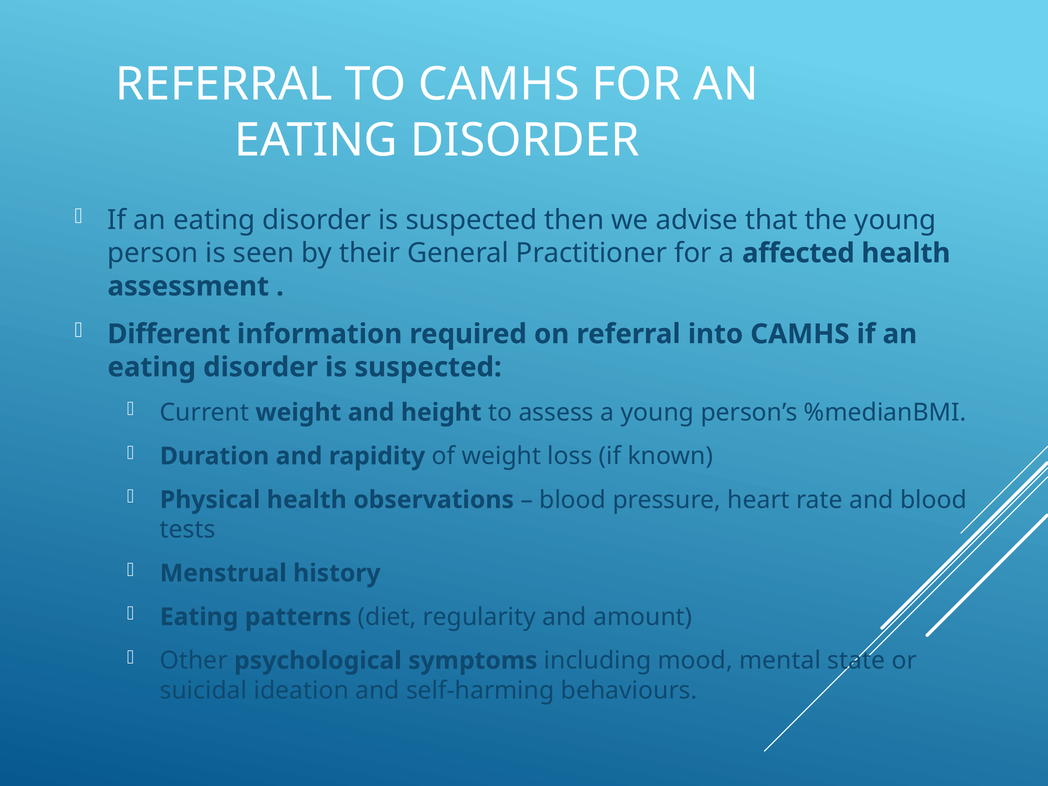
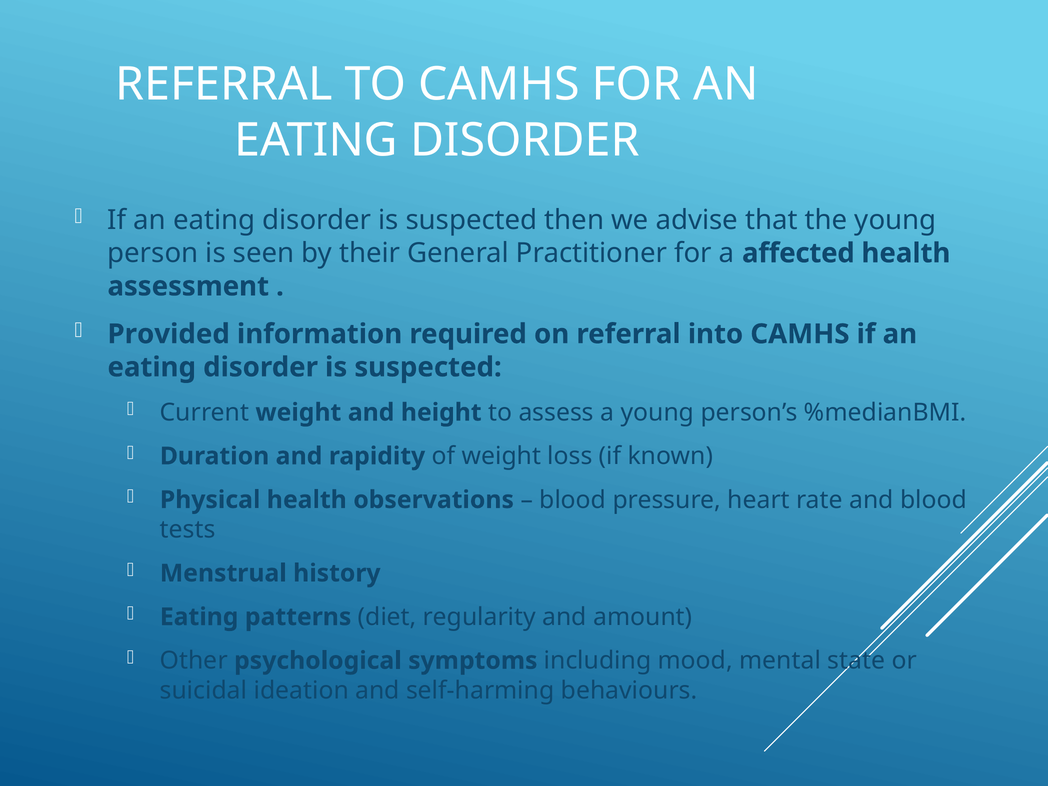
Different: Different -> Provided (169, 334)
